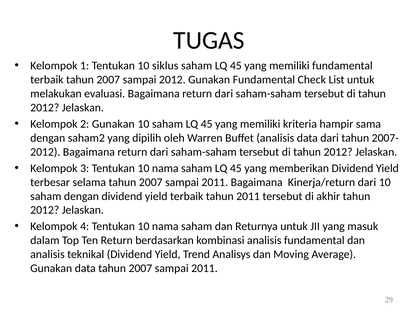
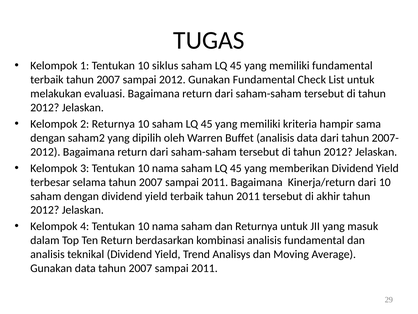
2 Gunakan: Gunakan -> Returnya (113, 124)
